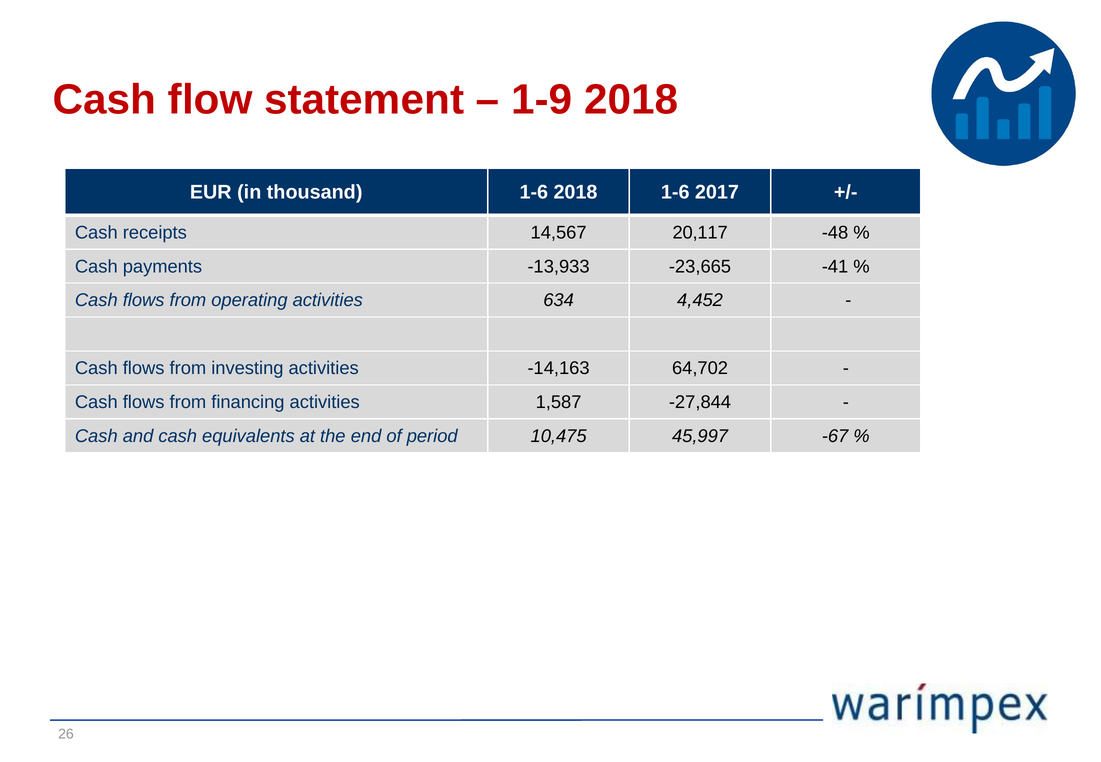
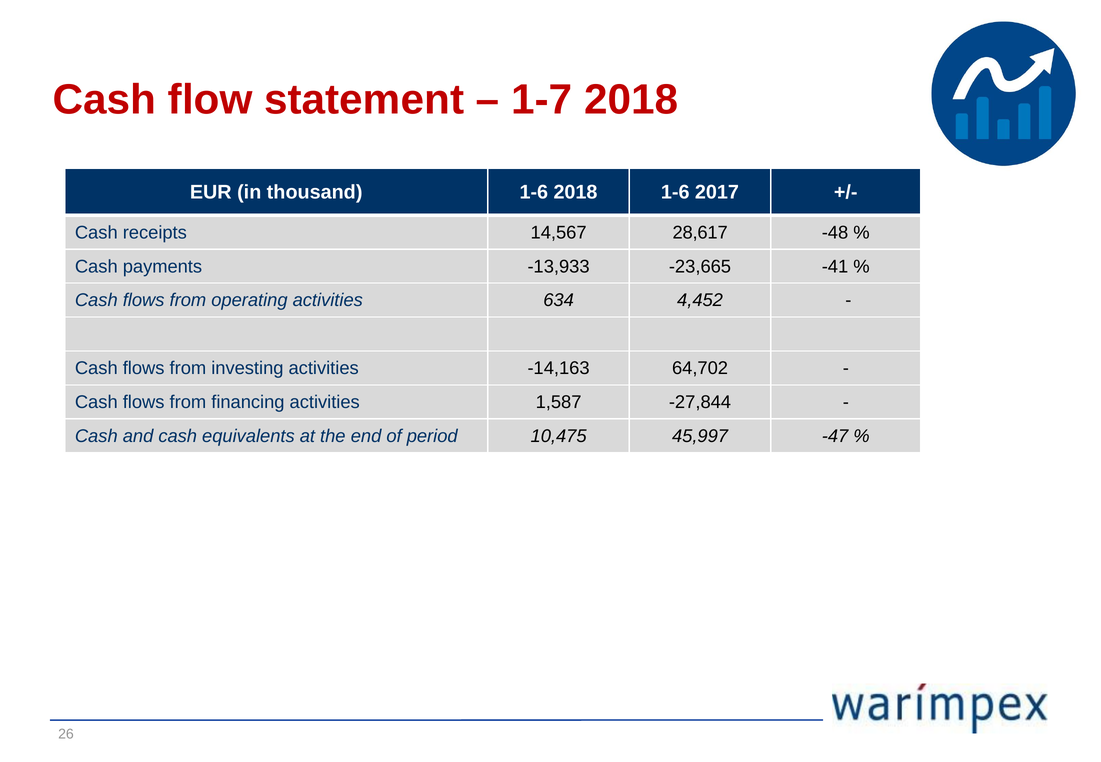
1-9: 1-9 -> 1-7 (542, 100)
20,117: 20,117 -> 28,617 (700, 233)
-67: -67 -> -47 (835, 436)
